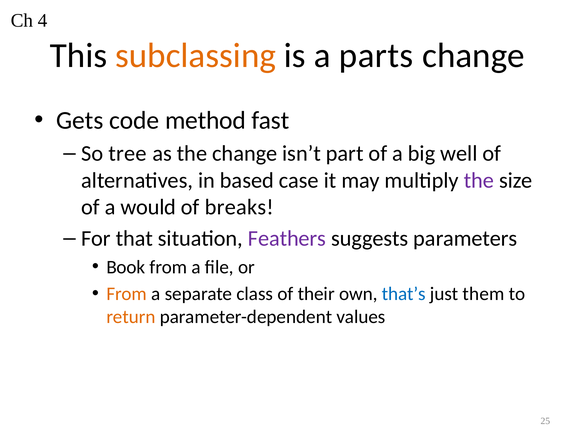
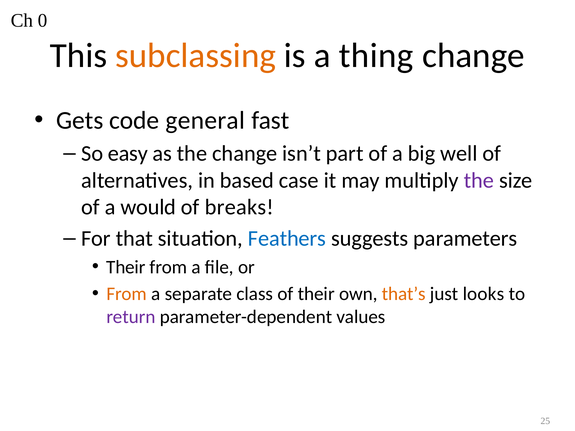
4: 4 -> 0 (43, 20)
parts: parts -> thing (376, 56)
method: method -> general (205, 121)
tree: tree -> easy (128, 154)
Feathers colour: purple -> blue (287, 239)
Book: Book -> Their (126, 267)
that’s colour: blue -> orange (404, 294)
them: them -> looks (483, 294)
return colour: orange -> purple (131, 317)
